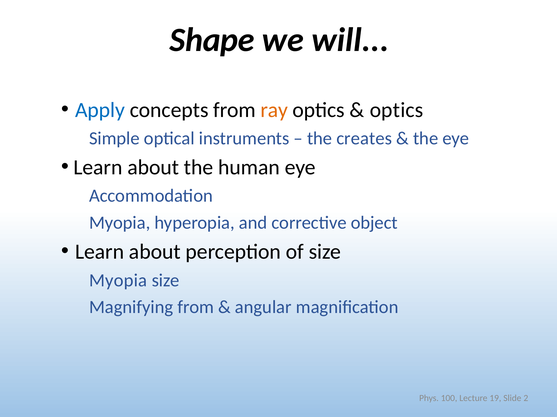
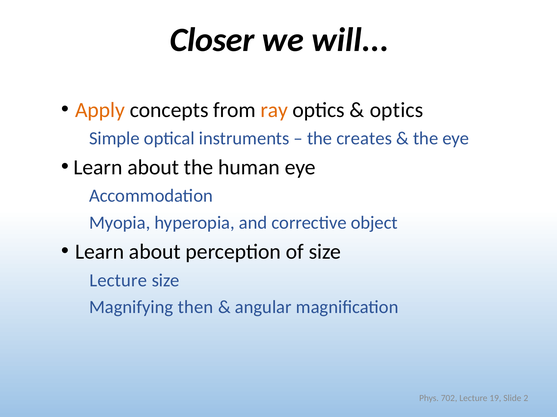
Shape: Shape -> Closer (212, 40)
Apply colour: blue -> orange (100, 110)
Myopia: Myopia -> Lecture (118, 281)
Magnifying from: from -> then (196, 308)
100: 100 -> 702 (449, 399)
